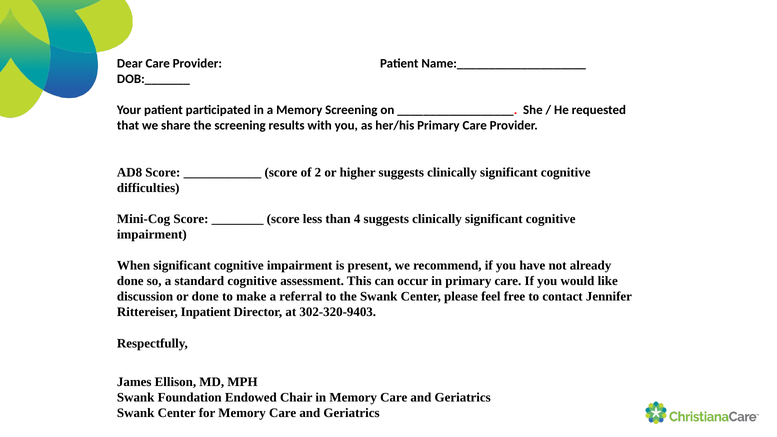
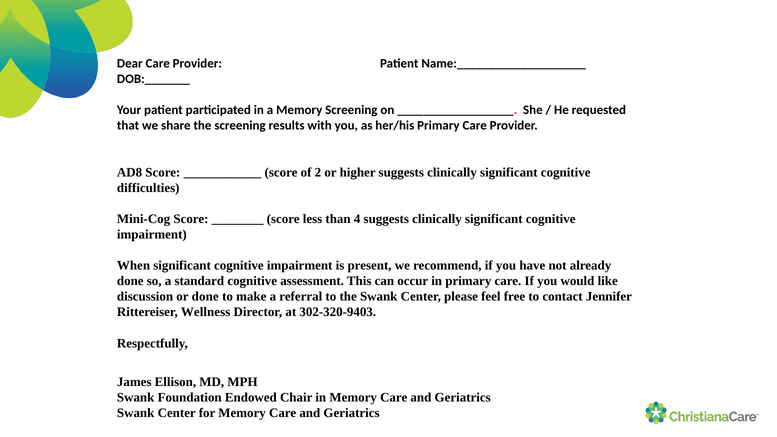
Inpatient: Inpatient -> Wellness (206, 312)
